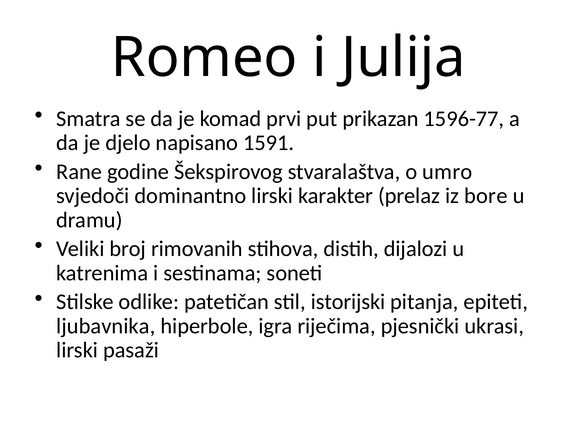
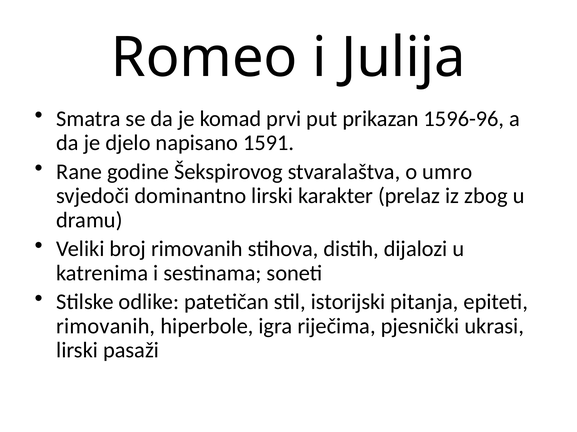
1596-77: 1596-77 -> 1596-96 (464, 119)
bore: bore -> zbog (486, 196)
ljubavnika: ljubavnika -> rimovanih (106, 327)
